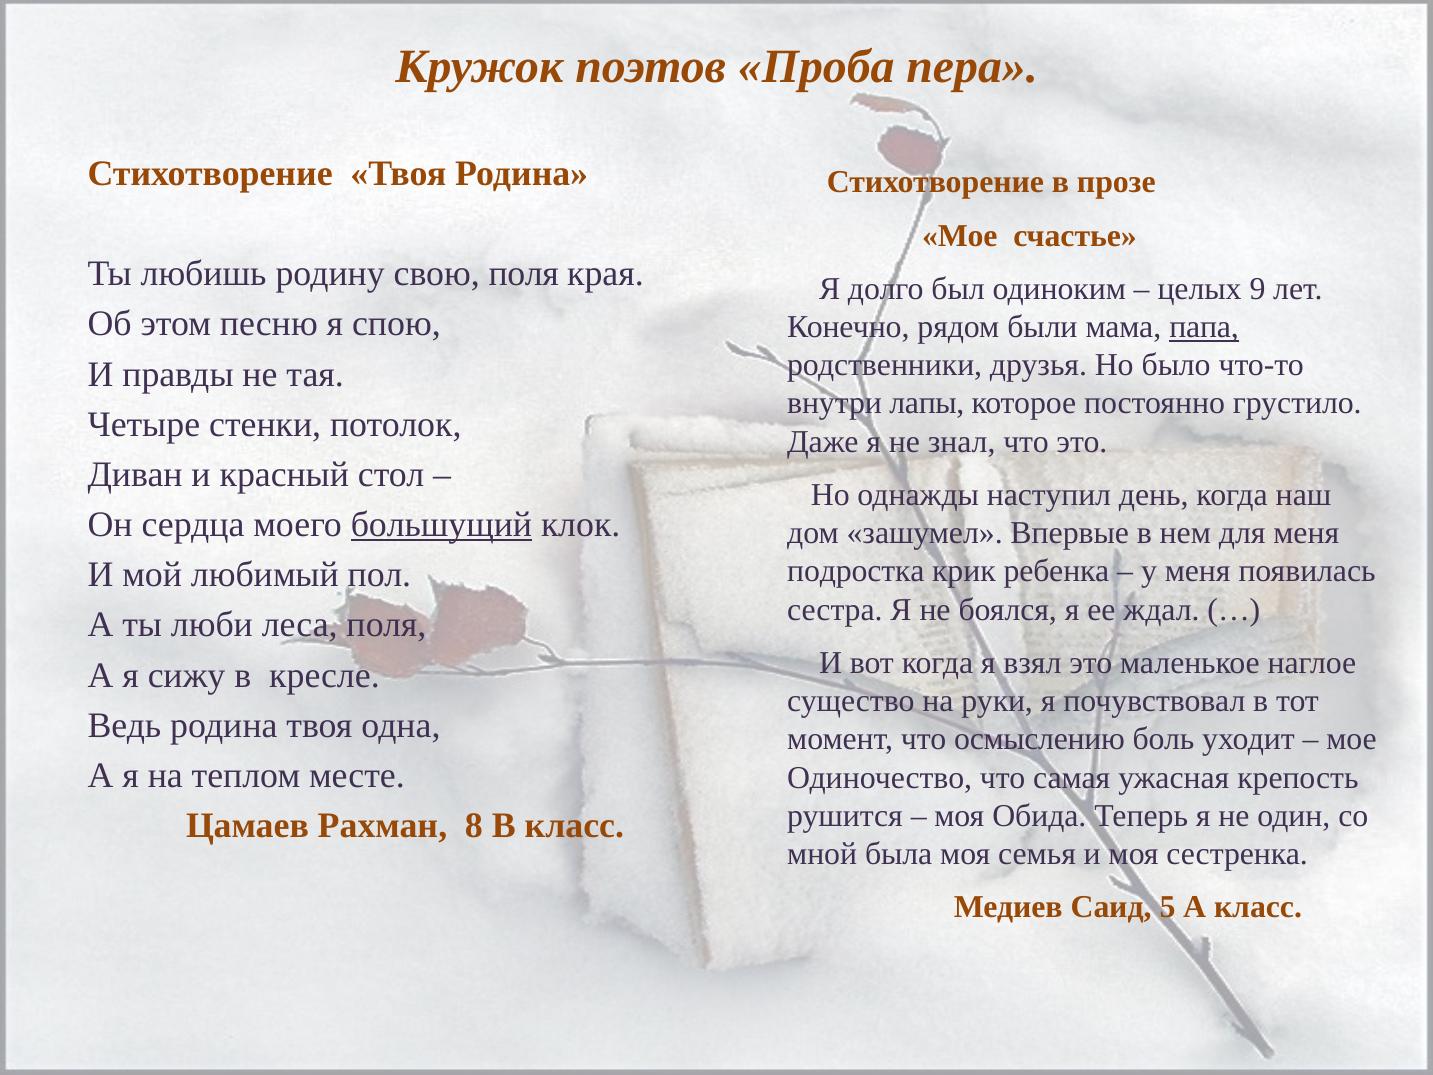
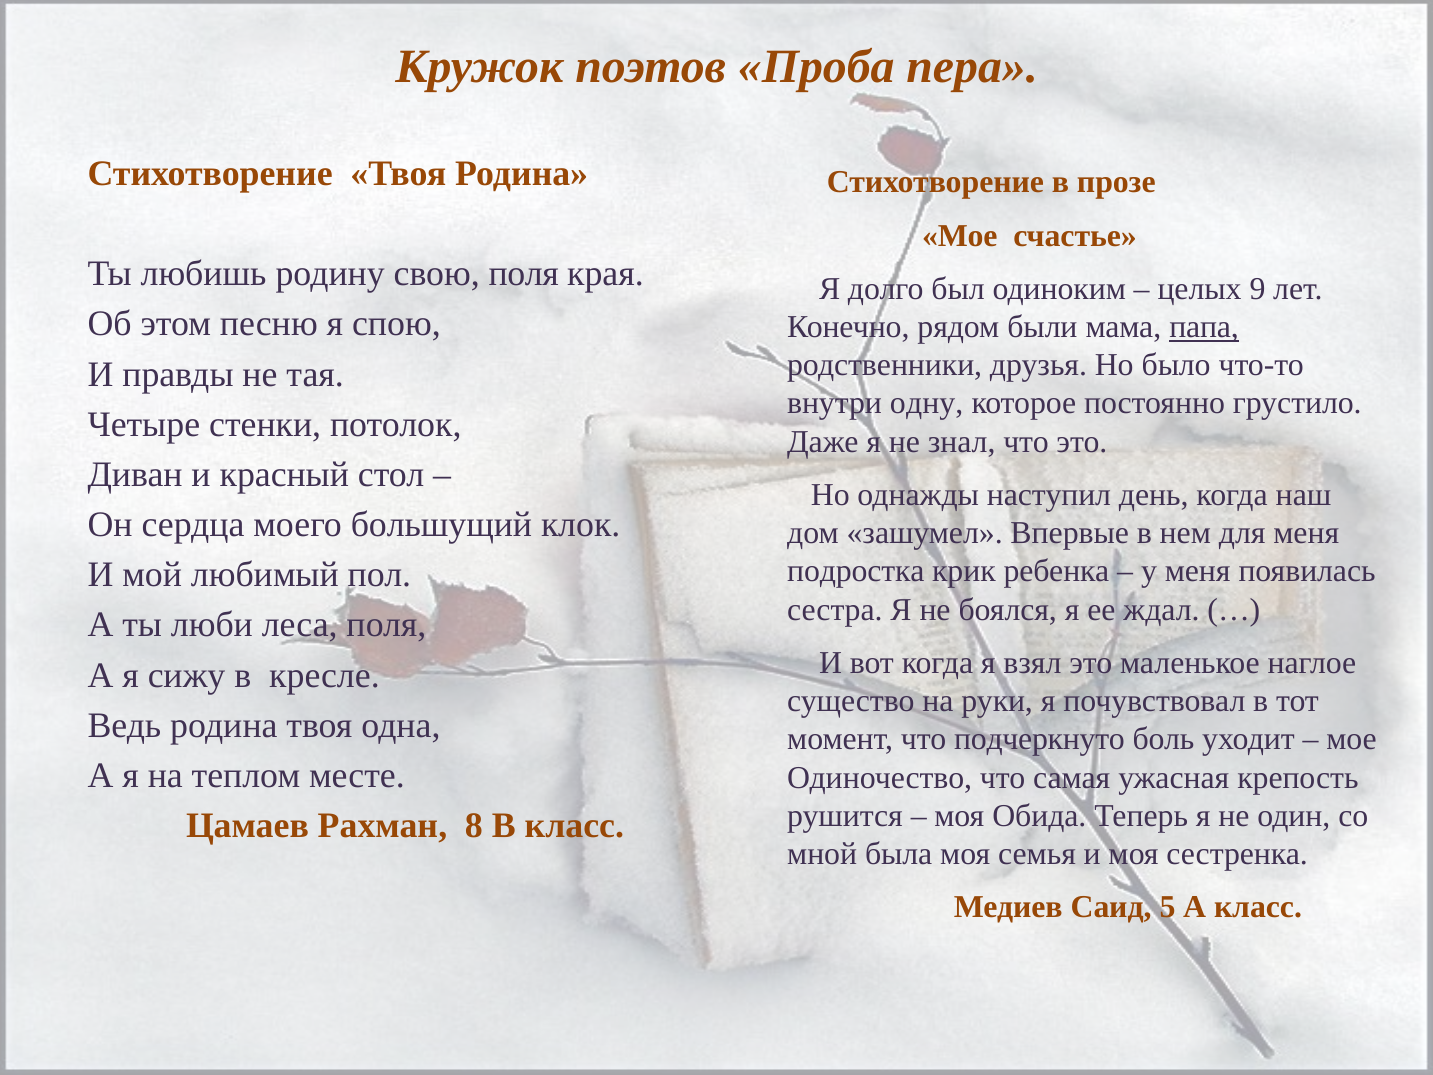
лапы: лапы -> одну (927, 403)
большущий underline: present -> none (441, 525)
осмыслению: осмыслению -> подчеркнуто (1039, 739)
